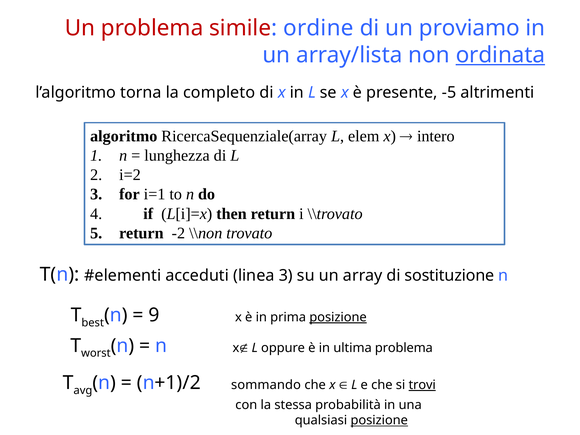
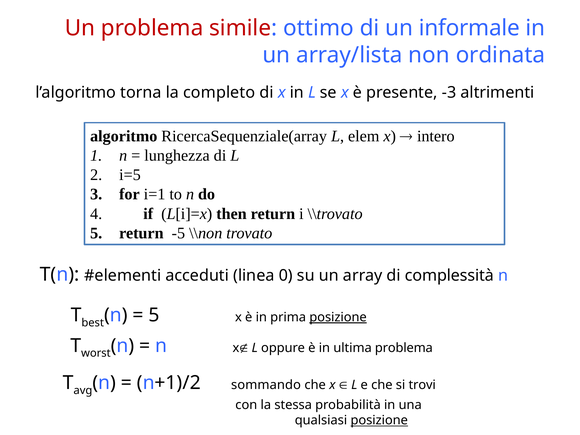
ordine: ordine -> ottimo (318, 28)
proviamo: proviamo -> informale (469, 28)
ordinata underline: present -> none (500, 55)
-5: -5 -> -3 (449, 92)
i=2: i=2 -> i=5 (130, 175)
-2: -2 -> -5 (178, 233)
linea 3: 3 -> 0 (286, 275)
sostituzione: sostituzione -> complessità (449, 275)
9: 9 -> 5 (154, 315)
trovi underline: present -> none (422, 385)
